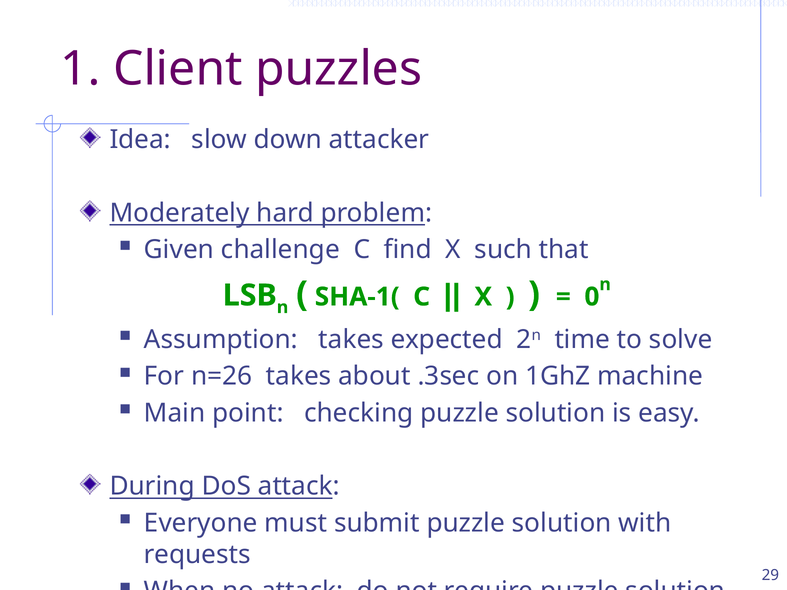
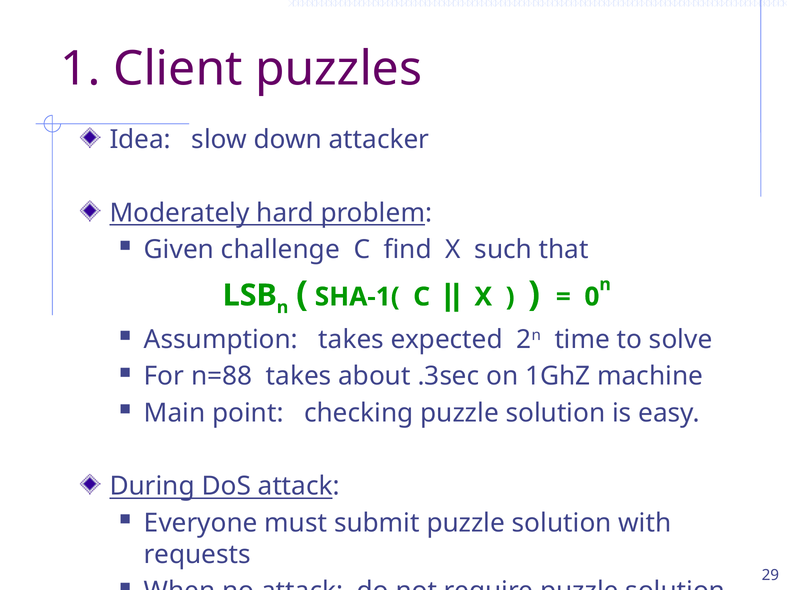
n=26: n=26 -> n=88 (222, 376)
